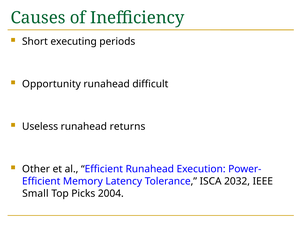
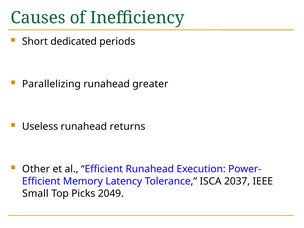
executing: executing -> dedicated (74, 41)
Opportunity: Opportunity -> Parallelizing (51, 84)
difficult: difficult -> greater (150, 84)
2032: 2032 -> 2037 (237, 181)
2004: 2004 -> 2049 (111, 193)
